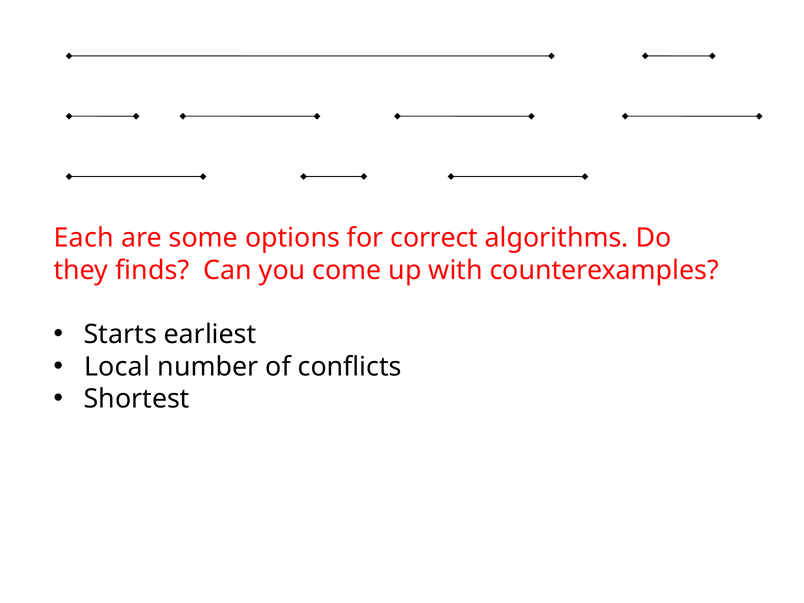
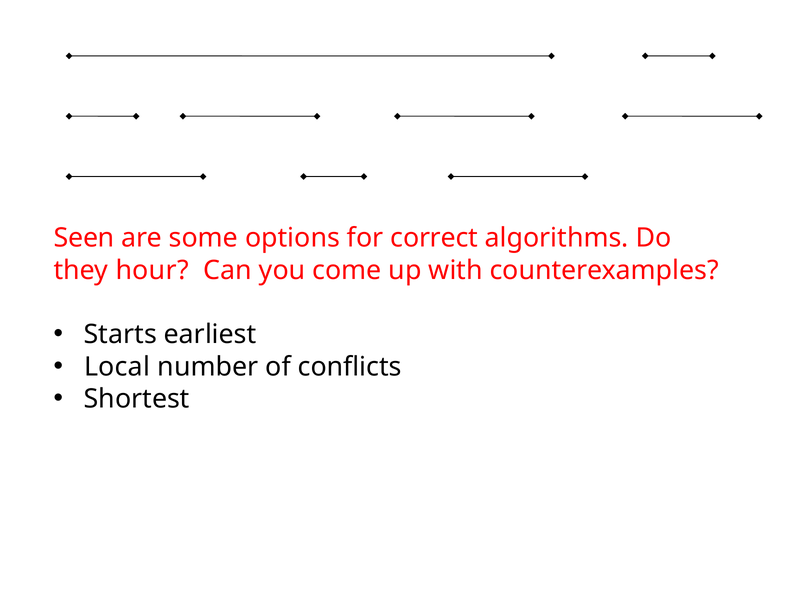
Each: Each -> Seen (84, 238)
finds: finds -> hour (152, 270)
